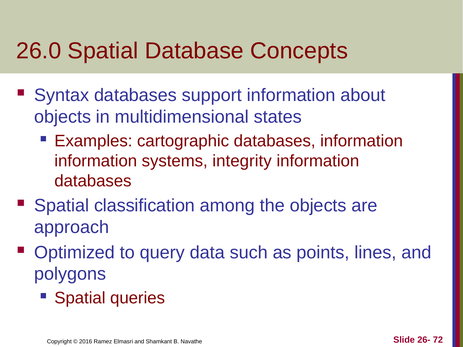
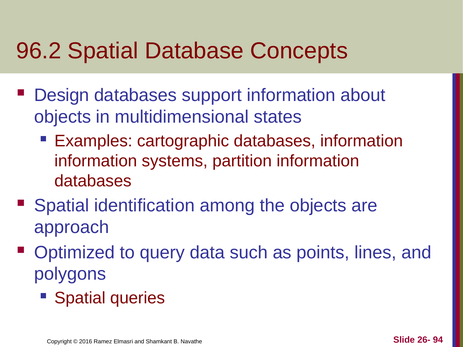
26.0: 26.0 -> 96.2 (39, 51)
Syntax: Syntax -> Design (62, 95)
integrity: integrity -> partition (242, 161)
classification: classification -> identification (144, 206)
72: 72 -> 94 (438, 340)
